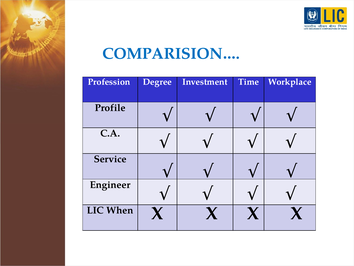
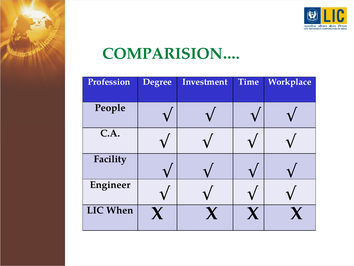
COMPARISION… colour: blue -> green (171, 54)
Profile: Profile -> People (110, 108)
Service: Service -> Facility (110, 159)
